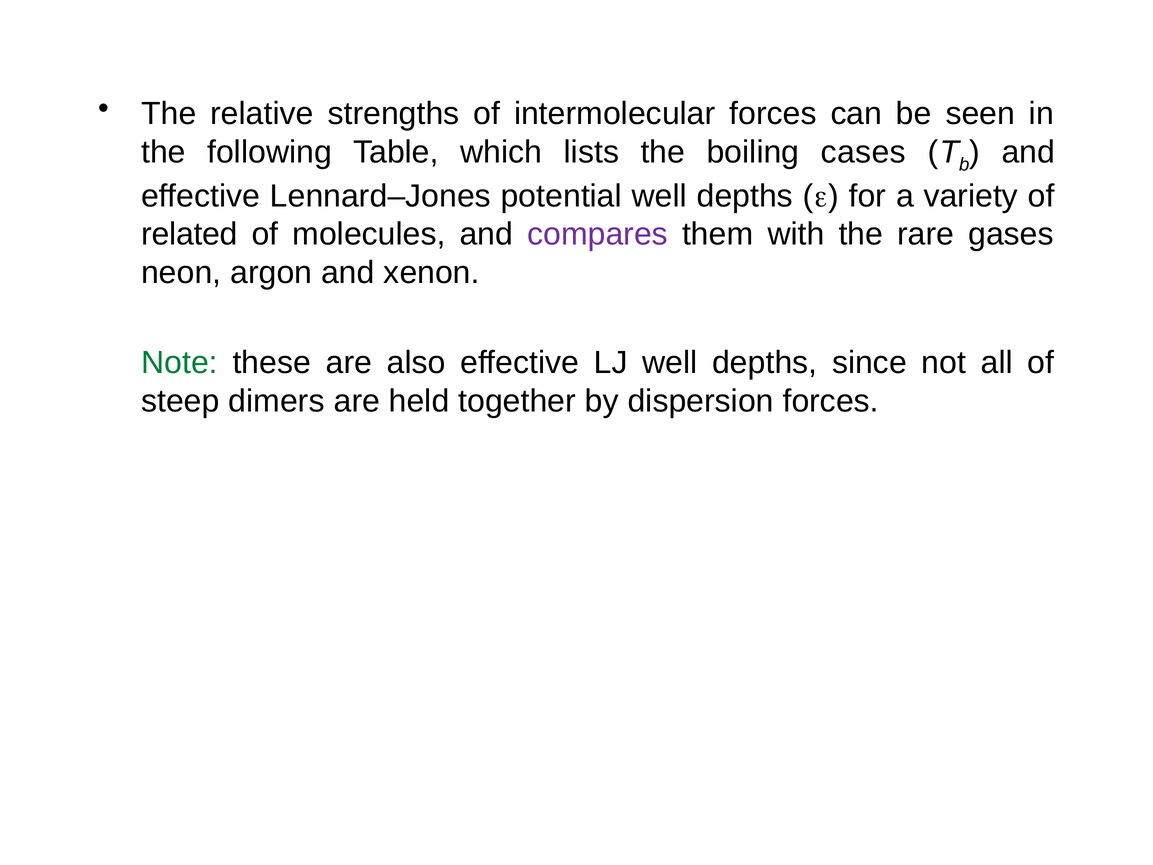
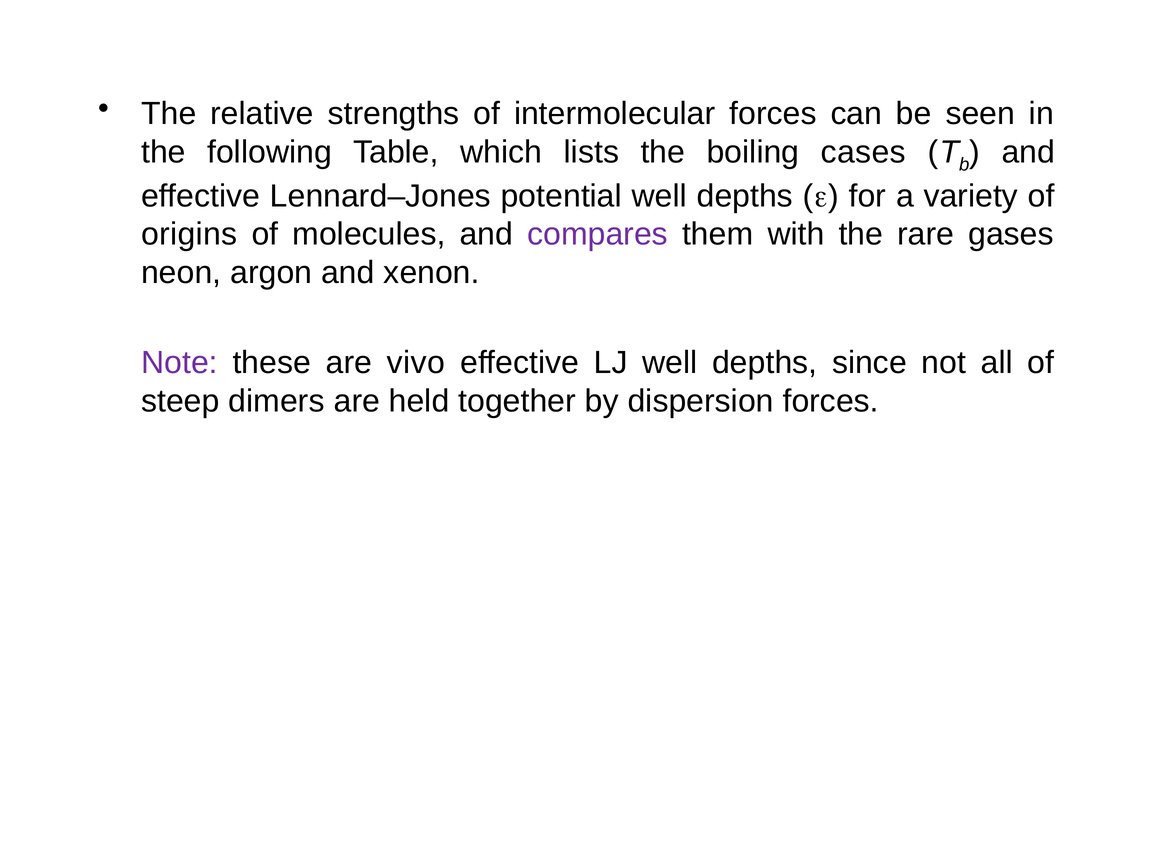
related: related -> origins (189, 234)
Note colour: green -> purple (180, 362)
also: also -> vivo (416, 362)
